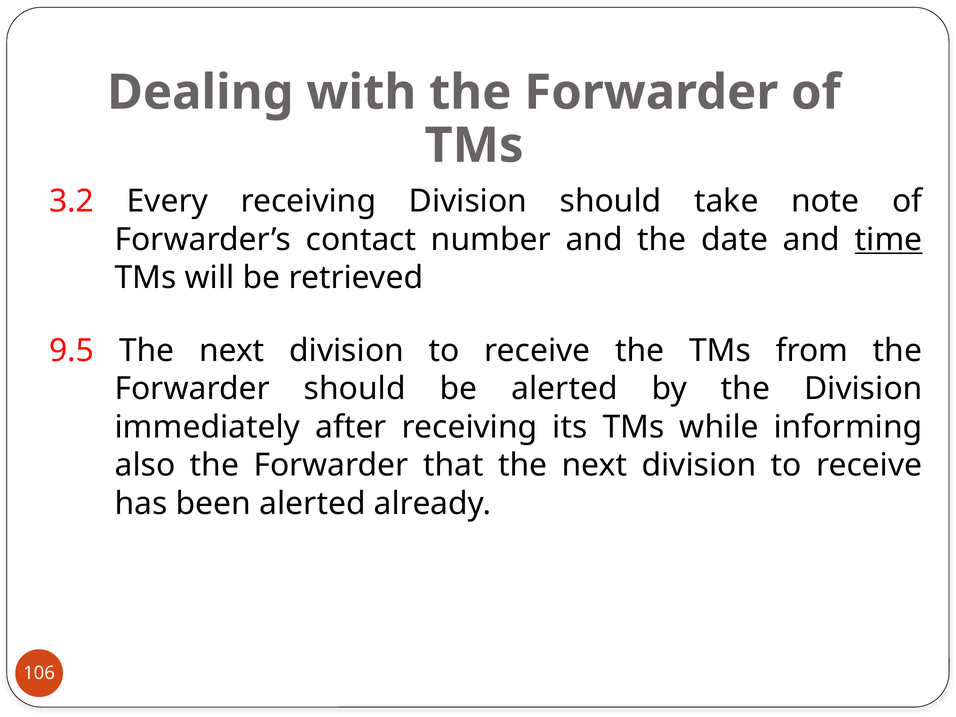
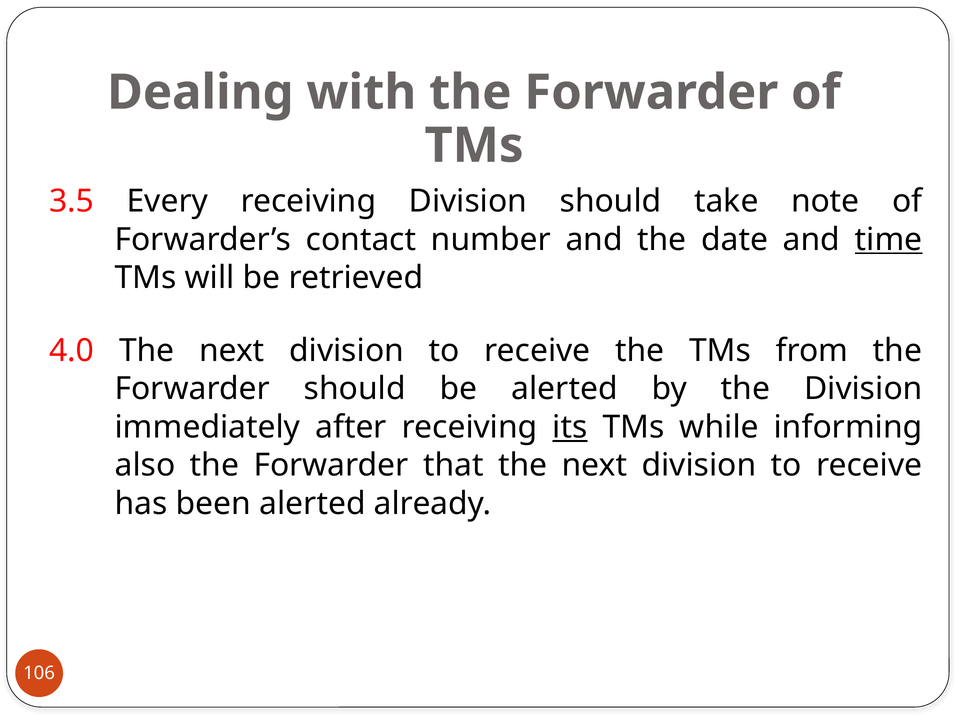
3.2: 3.2 -> 3.5 (72, 201)
9.5: 9.5 -> 4.0 (72, 351)
its underline: none -> present (570, 427)
